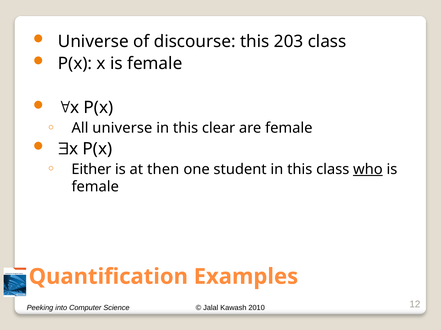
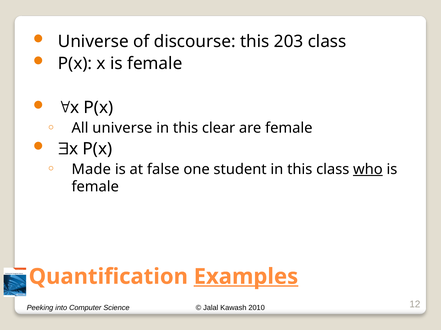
Either: Either -> Made (91, 170)
then: then -> false (163, 170)
Examples underline: none -> present (246, 277)
